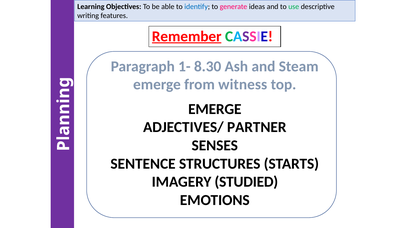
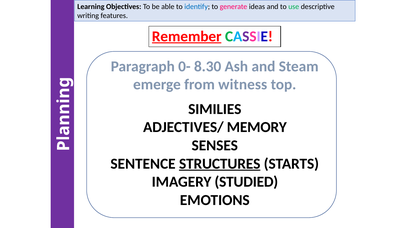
1-: 1- -> 0- (184, 67)
EMERGE: EMERGE -> SIMILIES (215, 109)
PARTNER: PARTNER -> MEMORY (257, 127)
STRUCTURES underline: none -> present (220, 164)
